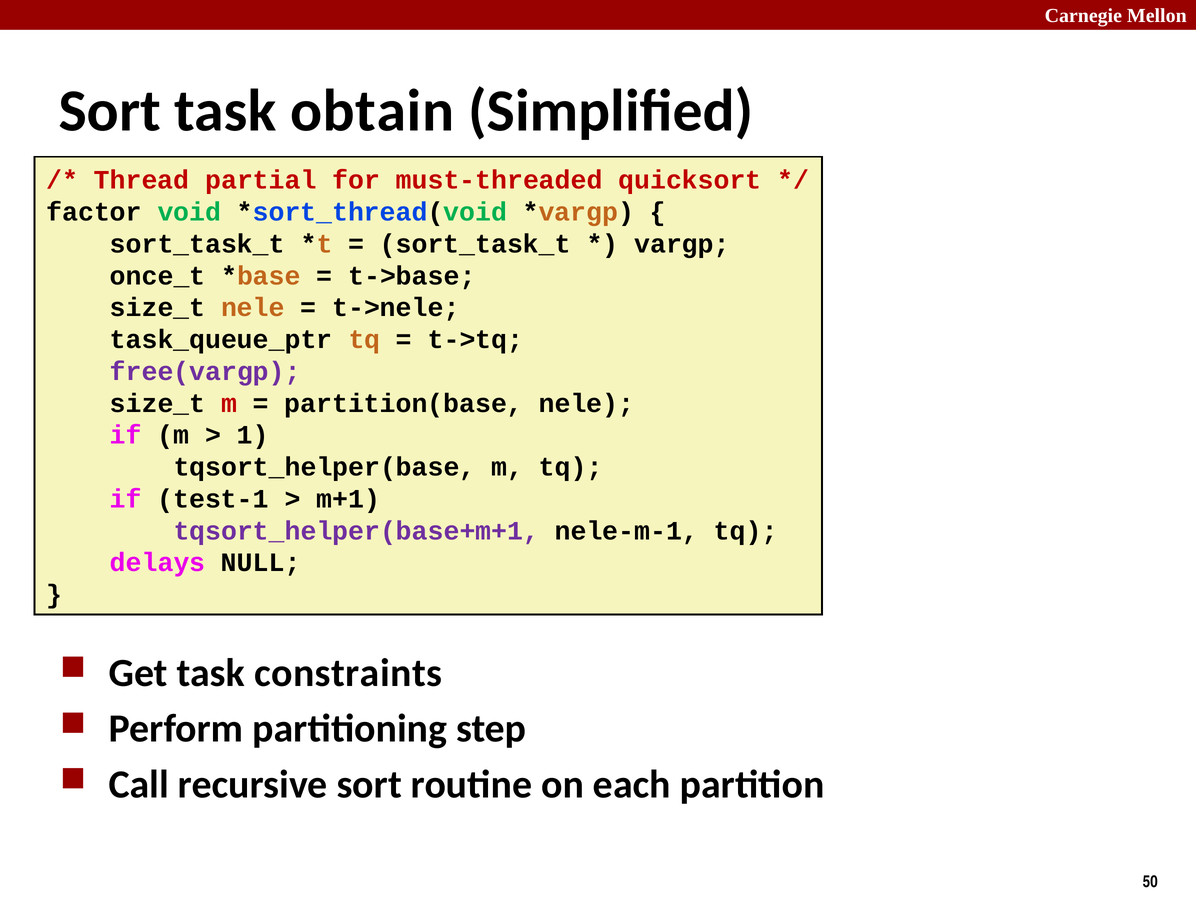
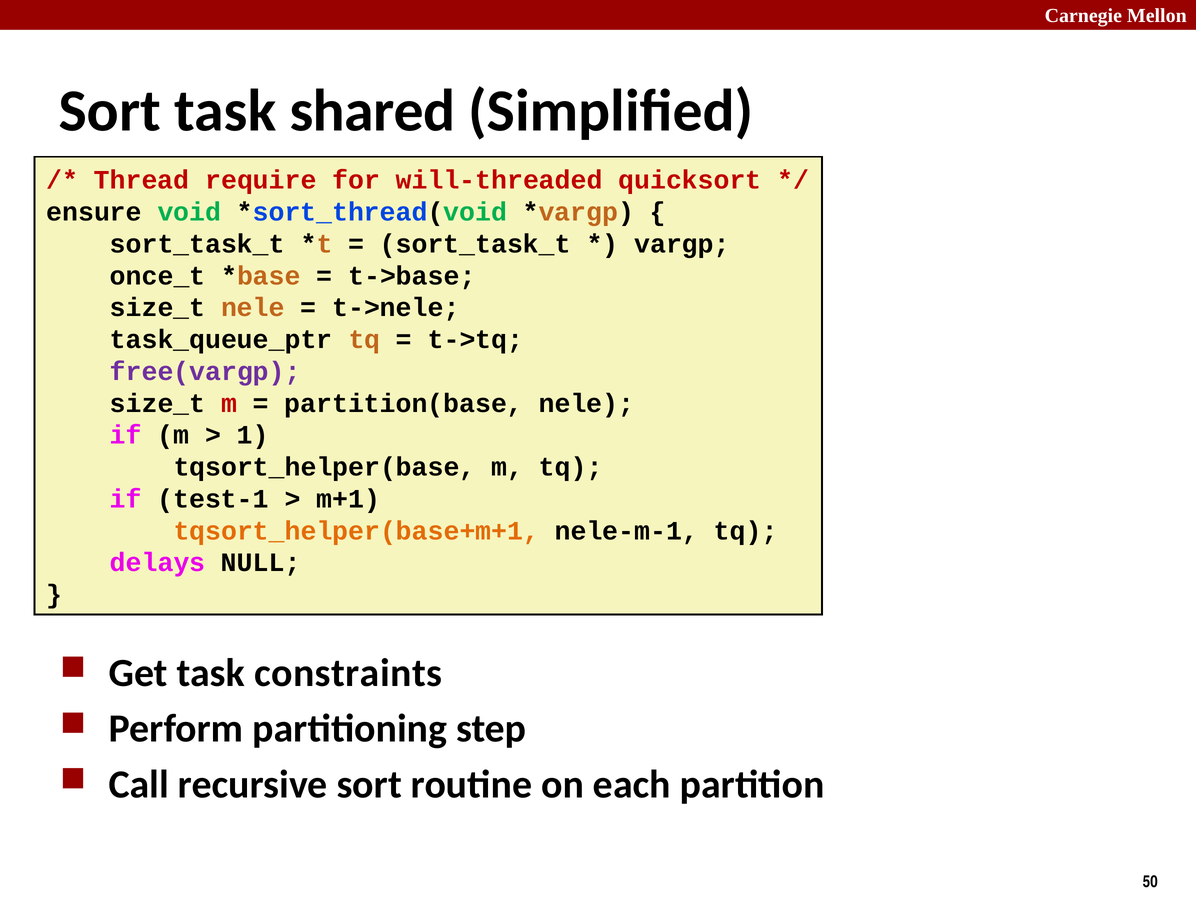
obtain: obtain -> shared (373, 111)
partial: partial -> require (261, 180)
must-threaded: must-threaded -> will-threaded (499, 180)
factor: factor -> ensure (94, 212)
tqsort_helper(base+m+1 colour: purple -> orange (356, 531)
